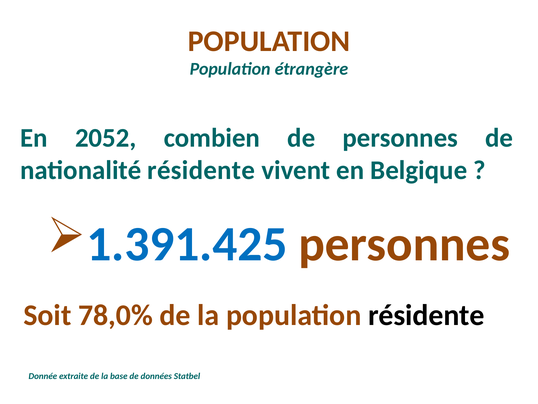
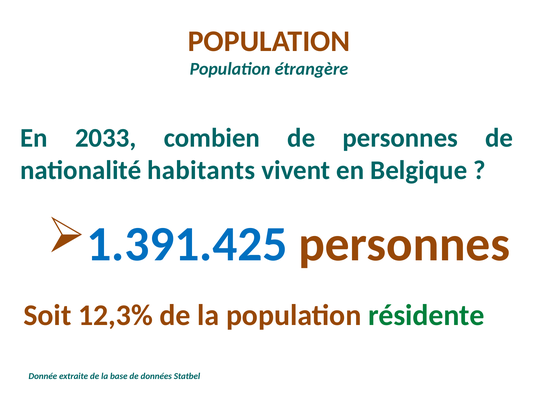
2052: 2052 -> 2033 (106, 138)
nationalité résidente: résidente -> habitants (201, 170)
78,0%: 78,0% -> 12,3% (115, 315)
résidente colour: black -> green (426, 315)
